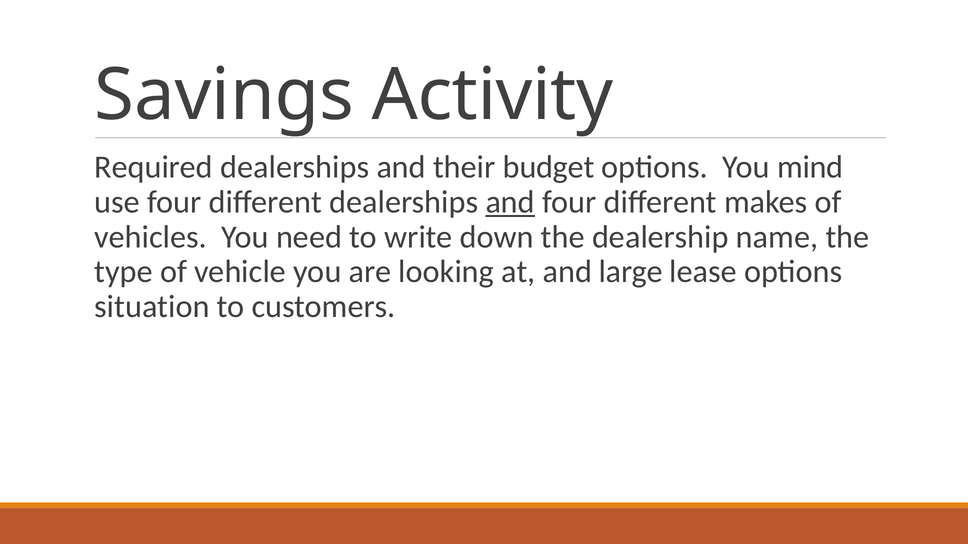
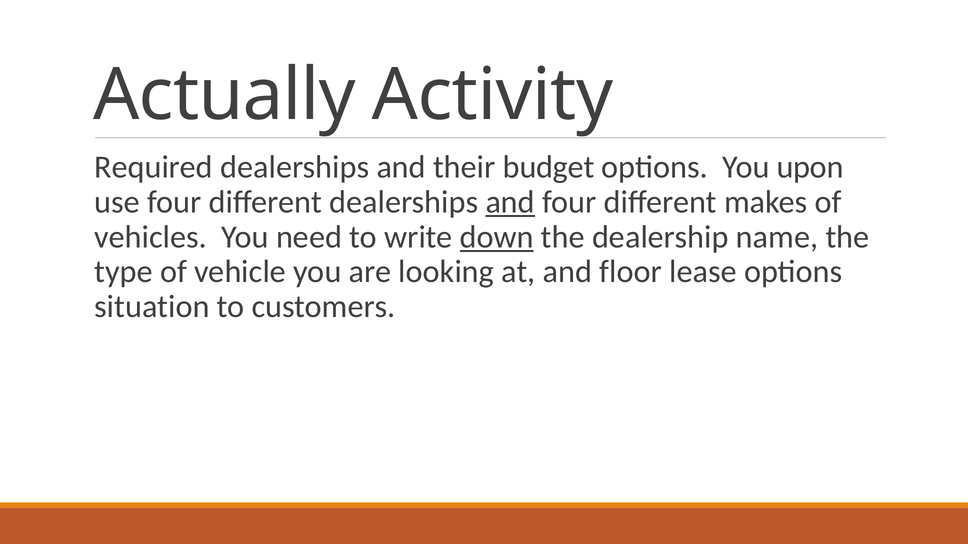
Savings: Savings -> Actually (225, 96)
mind: mind -> upon (810, 167)
down underline: none -> present (497, 237)
large: large -> floor (631, 272)
